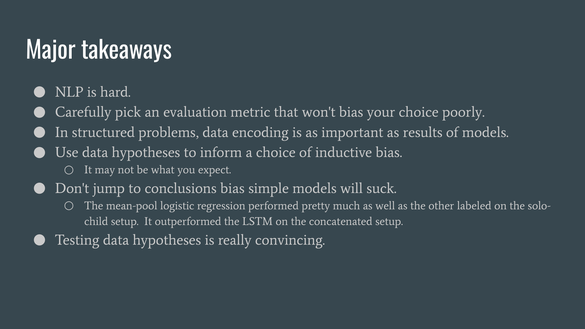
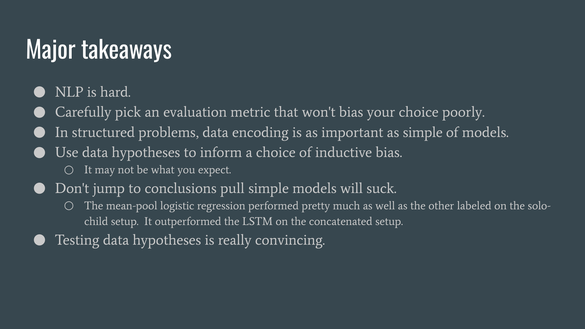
as results: results -> simple (423, 132)
conclusions bias: bias -> pull (232, 188)
